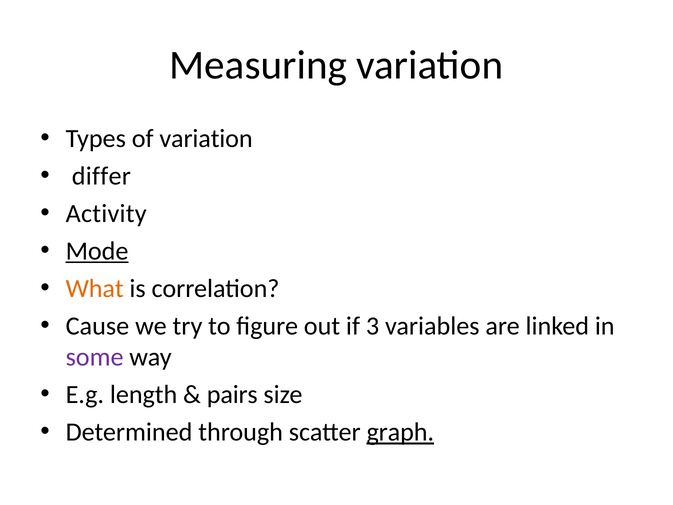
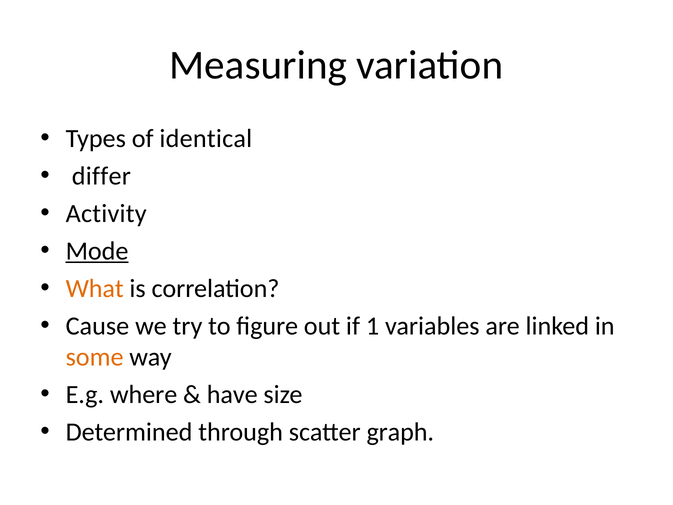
of variation: variation -> identical (206, 139)
3: 3 -> 1 (373, 326)
some colour: purple -> orange (95, 357)
length: length -> where (144, 395)
pairs: pairs -> have (232, 395)
graph underline: present -> none (400, 432)
